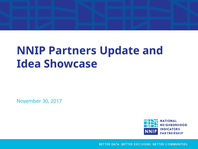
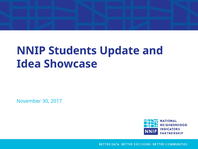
Partners: Partners -> Students (73, 51)
